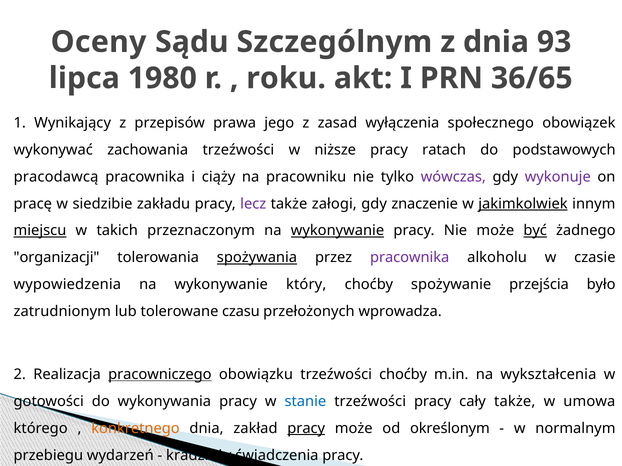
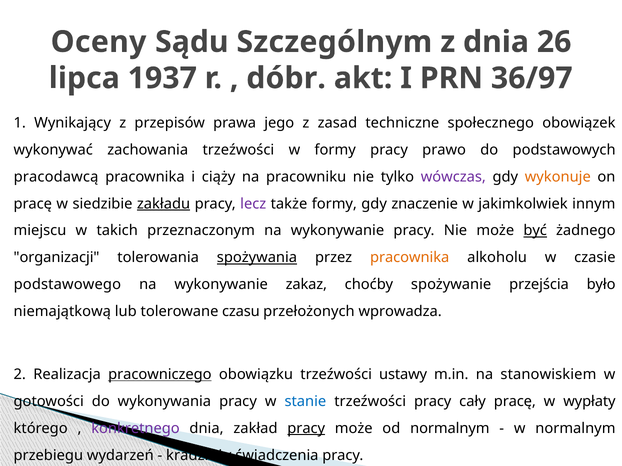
93: 93 -> 26 (554, 42)
1980: 1980 -> 1937 (162, 78)
roku: roku -> dóbr (286, 78)
36/65: 36/65 -> 36/97 (532, 78)
wyłączenia: wyłączenia -> techniczne (402, 123)
w niższe: niższe -> formy (335, 150)
ratach: ratach -> prawo (444, 150)
wykonuje colour: purple -> orange (558, 177)
zakładu underline: none -> present (164, 204)
także załogi: załogi -> formy (334, 204)
jakimkolwiek underline: present -> none (523, 204)
miejscu underline: present -> none (40, 231)
wykonywanie underline: present -> none (338, 231)
pracownika colour: purple -> orange (410, 258)
wypowiedzenia: wypowiedzenia -> podstawowego (67, 285)
który: który -> zakaz (306, 285)
zatrudnionym: zatrudnionym -> niemajątkową (62, 312)
trzeźwości choćby: choćby -> ustawy (403, 375)
wykształcenia: wykształcenia -> stanowiskiem (548, 375)
cały także: także -> pracę (515, 402)
umowa: umowa -> wypłaty (589, 402)
konkretnego colour: orange -> purple (135, 429)
od określonym: określonym -> normalnym (450, 429)
